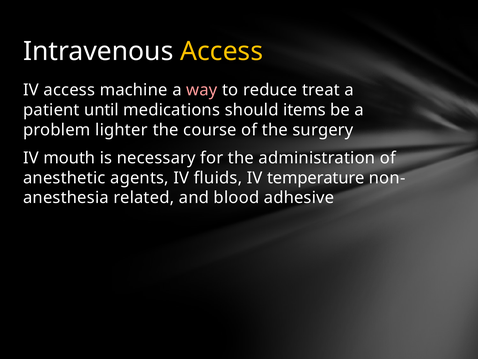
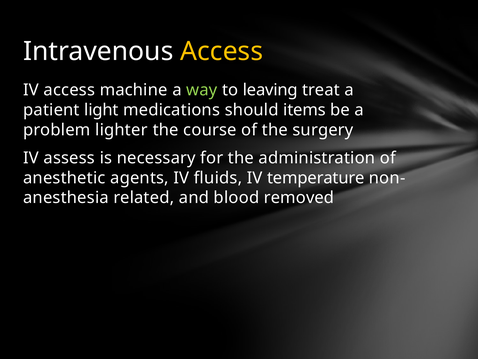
way colour: pink -> light green (202, 90)
reduce: reduce -> leaving (270, 90)
until: until -> light (101, 110)
mouth: mouth -> assess (69, 158)
adhesive: adhesive -> removed (299, 198)
